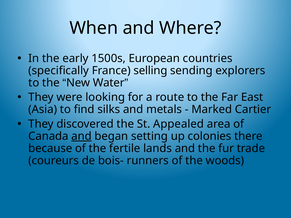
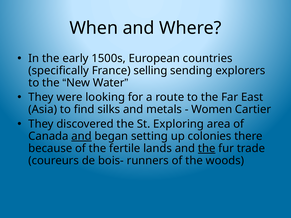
Marked: Marked -> Women (212, 110)
Appealed: Appealed -> Exploring (179, 124)
the underline: none -> present (207, 149)
